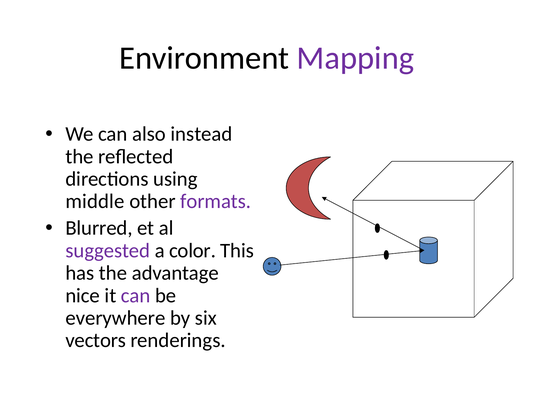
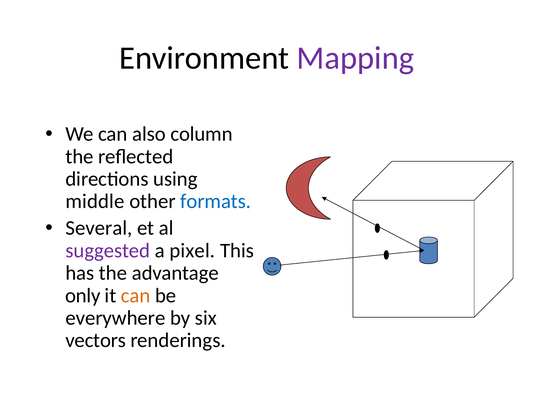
instead: instead -> column (202, 134)
formats colour: purple -> blue (216, 201)
Blurred: Blurred -> Several (99, 228)
color: color -> pixel (192, 250)
nice: nice -> only (83, 295)
can colour: purple -> orange (136, 295)
